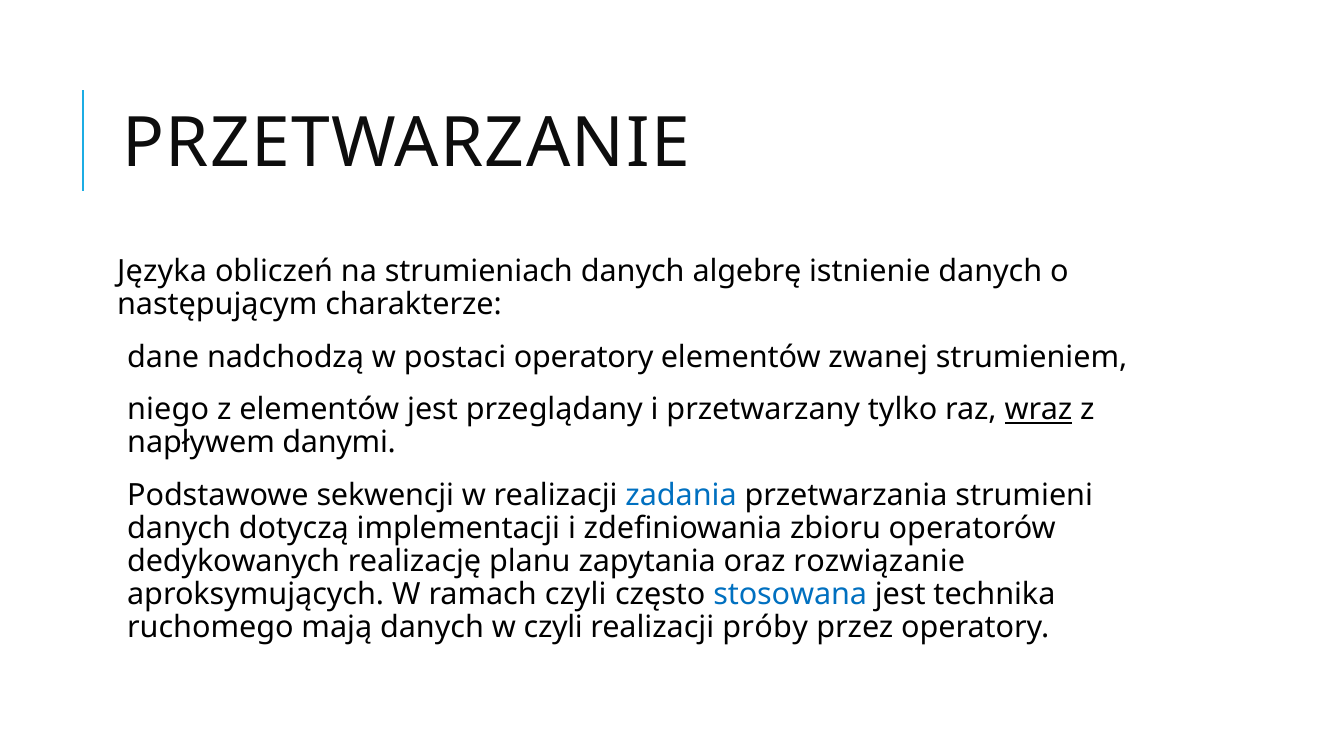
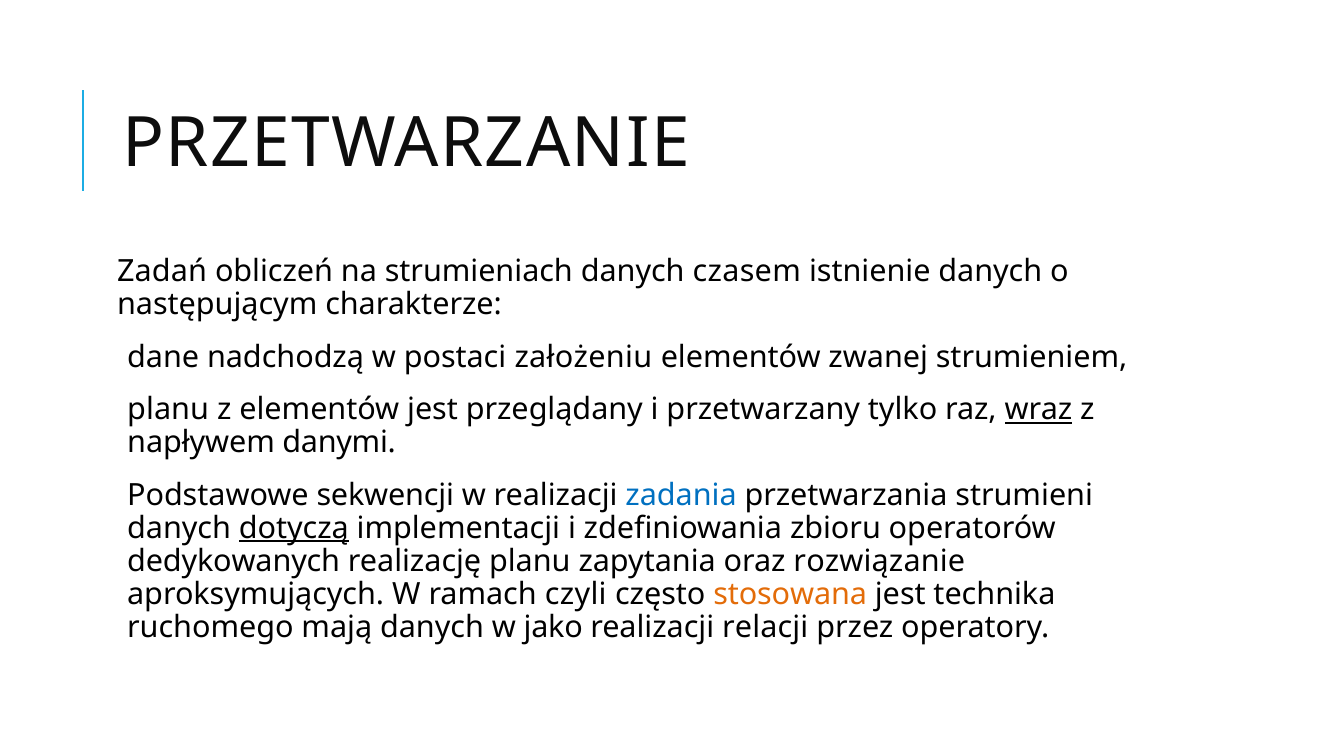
Języka: Języka -> Zadań (162, 272)
algebrę: algebrę -> czasem (747, 272)
postaci operatory: operatory -> założeniu (583, 357)
niego: niego -> planu (168, 410)
dotyczą underline: none -> present (294, 528)
stosowana colour: blue -> orange (790, 594)
w czyli: czyli -> jako (553, 627)
próby: próby -> relacji (765, 627)
